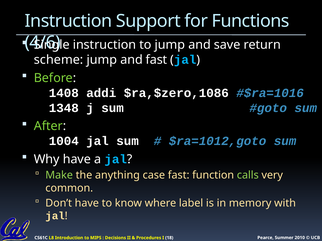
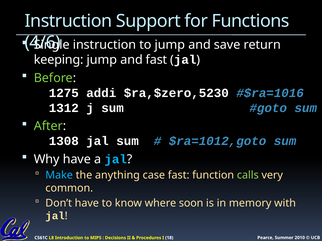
scheme: scheme -> keeping (59, 60)
jal colour: light blue -> white (185, 60)
1408: 1408 -> 1275 (64, 93)
$ra,$zero,1086: $ra,$zero,1086 -> $ra,$zero,5230 (176, 93)
1348: 1348 -> 1312 (64, 108)
1004: 1004 -> 1308 (64, 141)
Make colour: light green -> light blue (59, 176)
label: label -> soon (191, 203)
